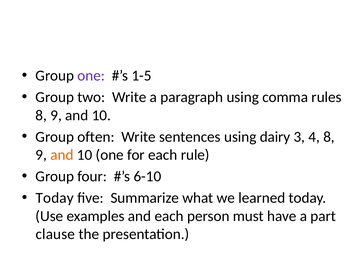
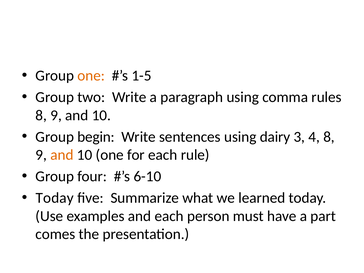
one colour: purple -> orange (91, 76)
often: often -> begin (96, 137)
clause: clause -> comes (55, 234)
